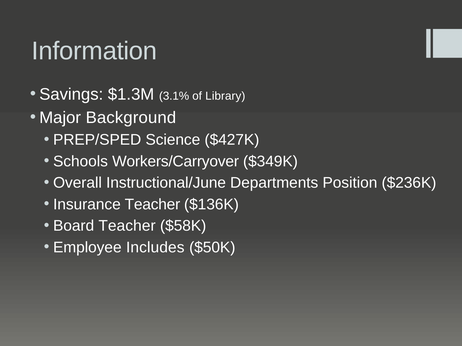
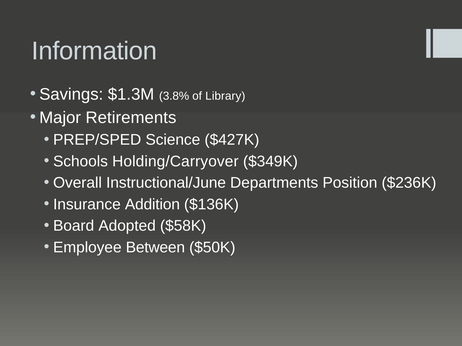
3.1%: 3.1% -> 3.8% (174, 96)
Background: Background -> Retirements (131, 118)
Workers/Carryover: Workers/Carryover -> Holding/Carryover (175, 162)
Insurance Teacher: Teacher -> Addition (152, 205)
Board Teacher: Teacher -> Adopted (127, 226)
Includes: Includes -> Between (155, 248)
